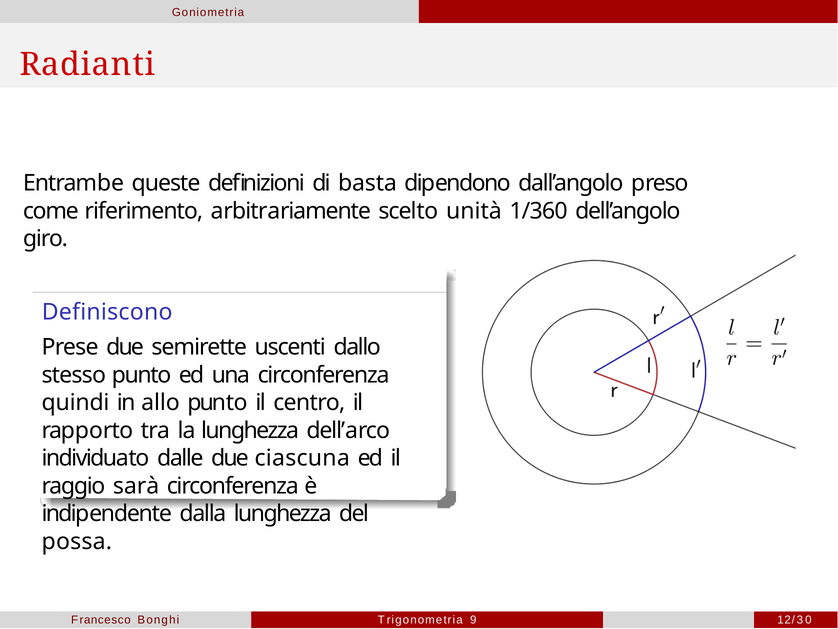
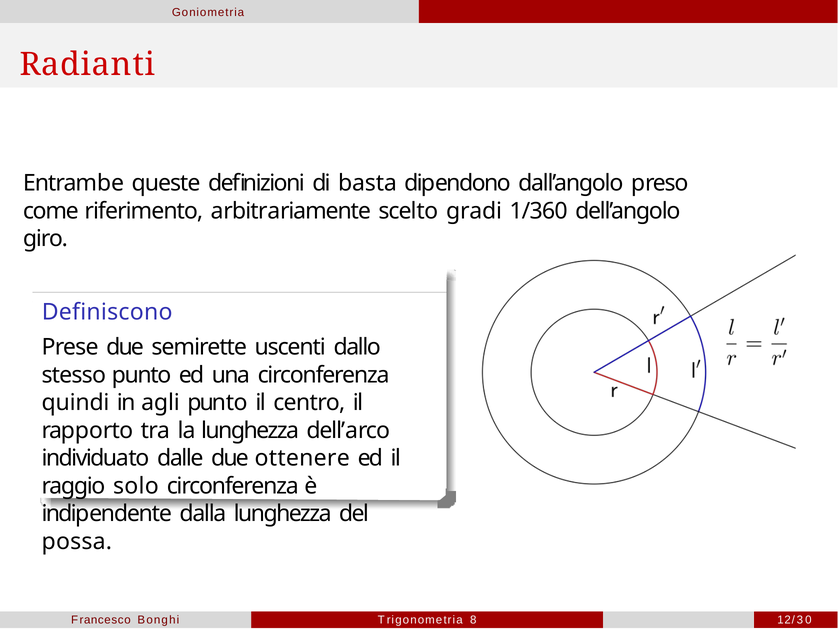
unità: unità -> gradi (474, 211)
allo: allo -> agli (160, 403)
ciascuna: ciascuna -> ottenere (302, 458)
sarà: sarà -> solo (136, 486)
9: 9 -> 8 (473, 620)
